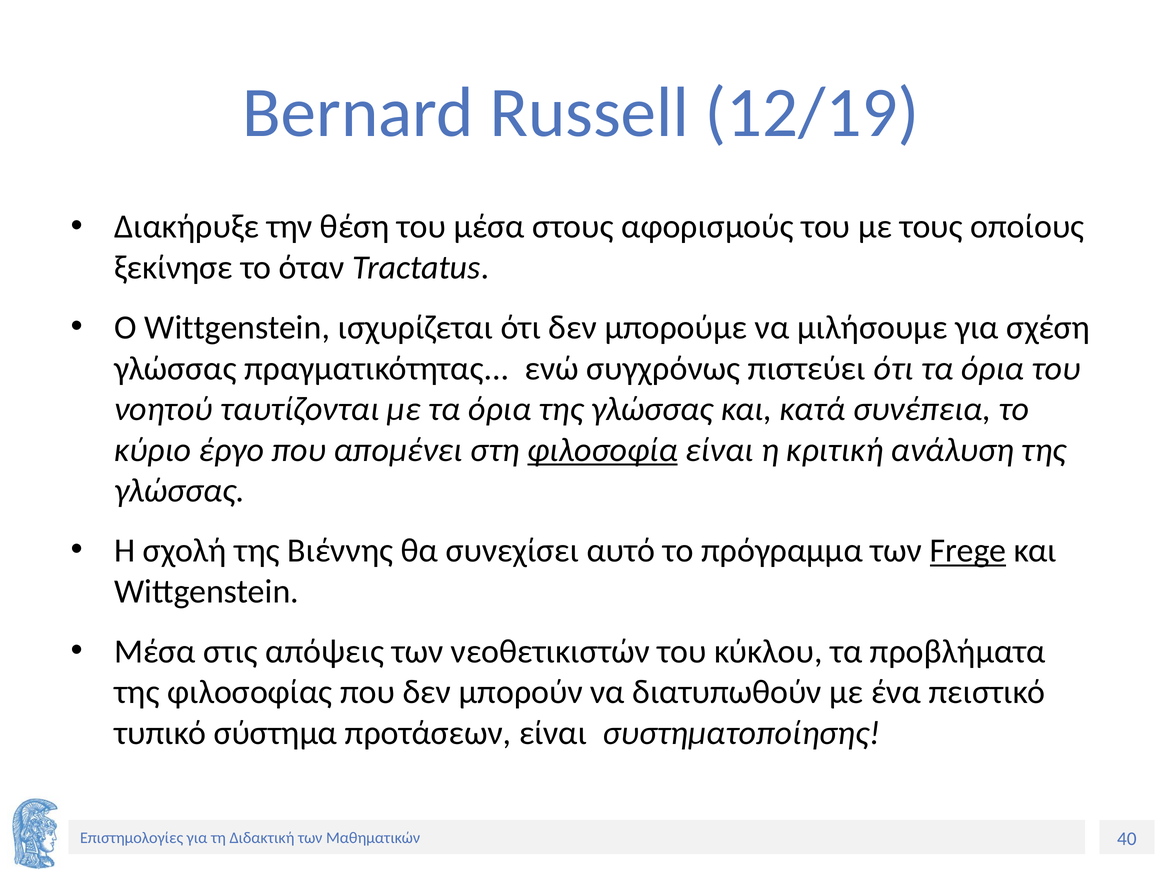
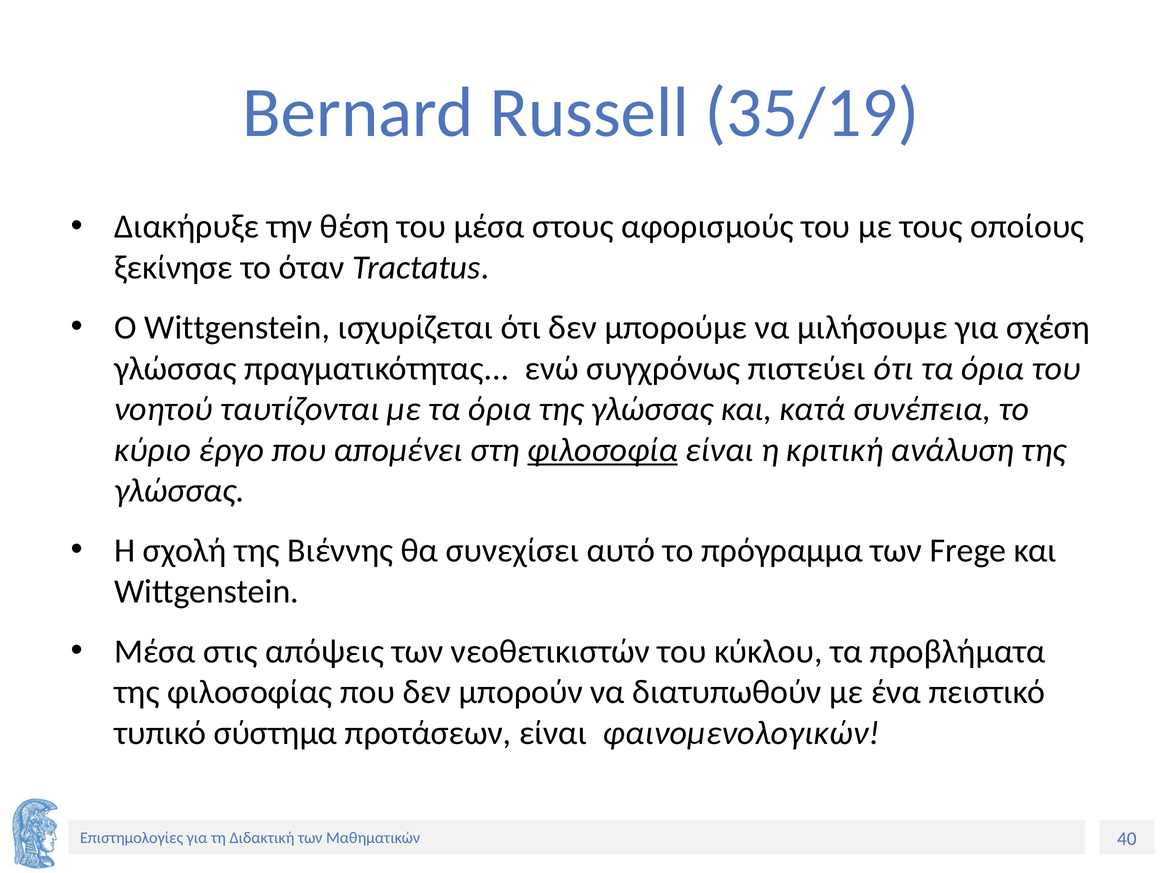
12/19: 12/19 -> 35/19 (812, 113)
Frege underline: present -> none (968, 550)
συστηματοποίησης: συστηματοποίησης -> φαινομενολογικών (741, 732)
